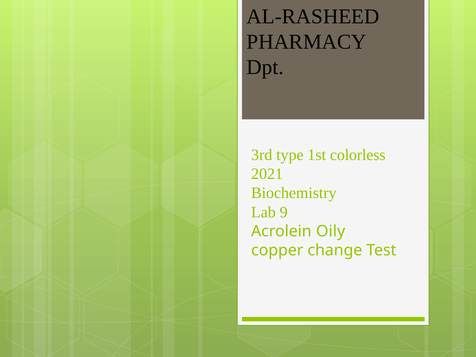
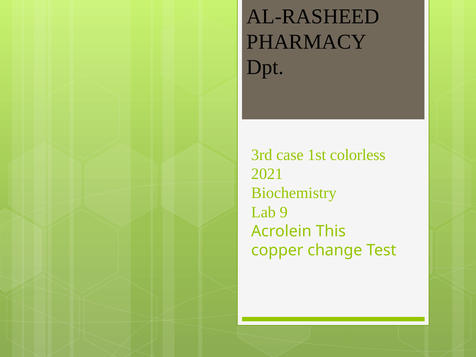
type: type -> case (290, 155)
Oily: Oily -> This (331, 231)
